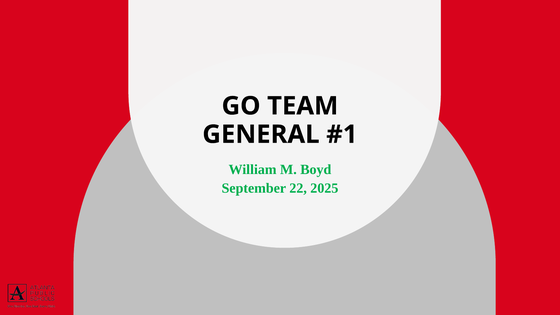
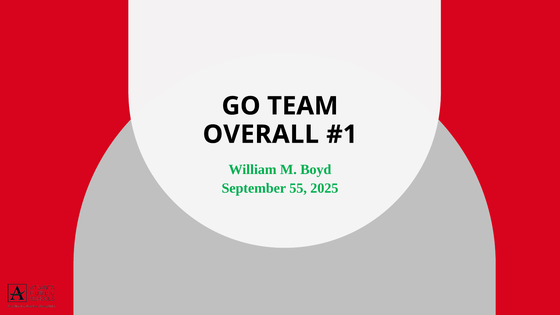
GENERAL: GENERAL -> OVERALL (261, 134)
22: 22 -> 55 (298, 188)
